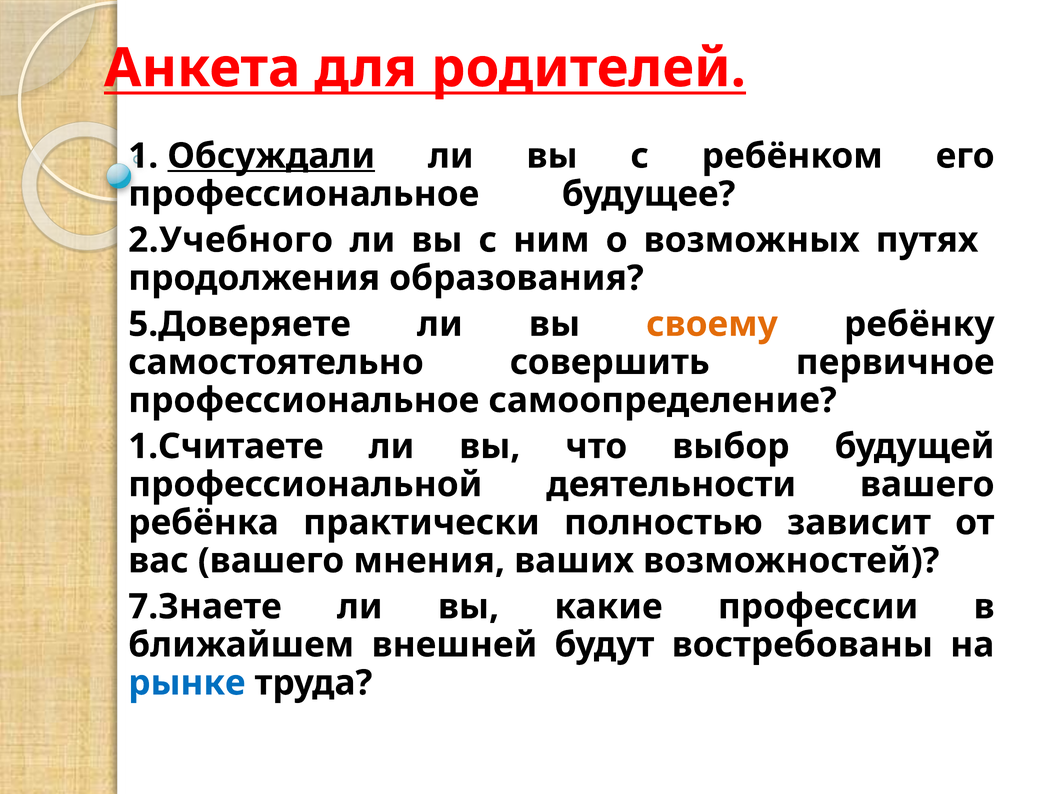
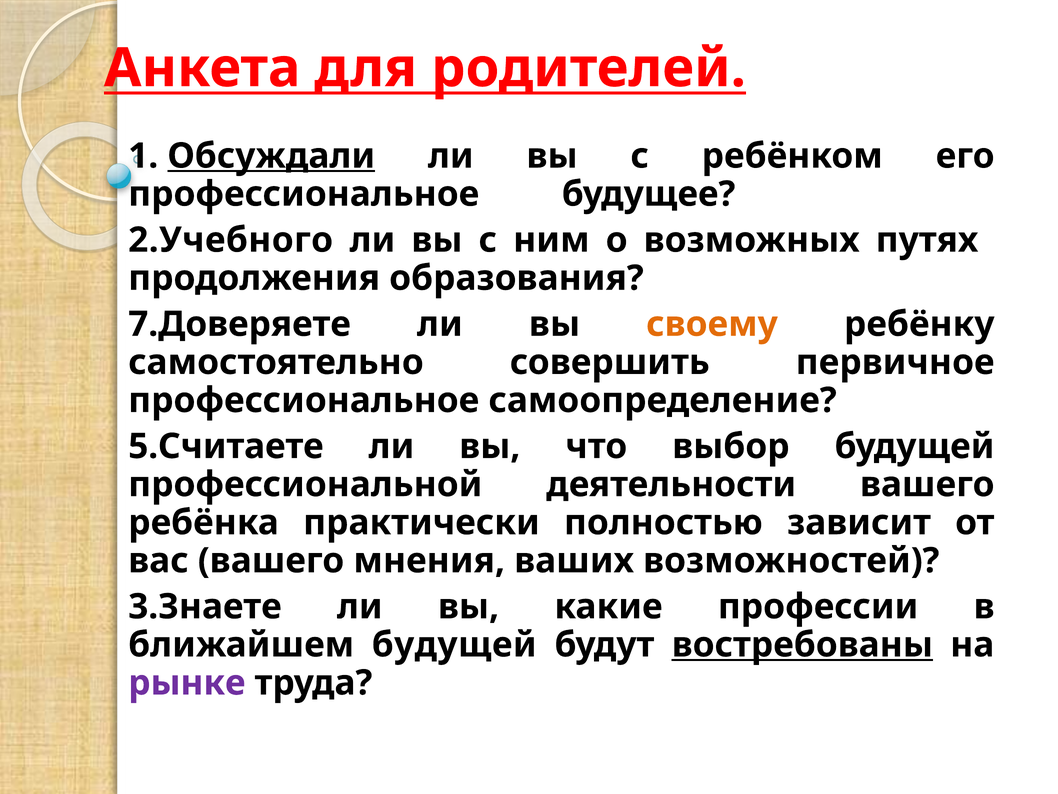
5.Доверяете: 5.Доверяете -> 7.Доверяете (240, 324)
1.Считаете: 1.Считаете -> 5.Считаете (226, 446)
7.Знаете: 7.Знаете -> 3.Знаете (205, 606)
ближайшем внешней: внешней -> будущей (454, 644)
востребованы underline: none -> present (802, 644)
рынке colour: blue -> purple (187, 682)
